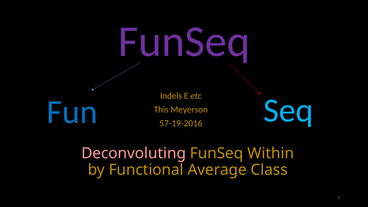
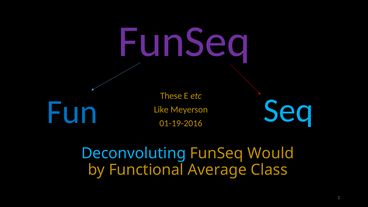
Indels: Indels -> These (171, 96)
This: This -> Like (161, 110)
57-19-2016: 57-19-2016 -> 01-19-2016 (181, 123)
Deconvoluting colour: pink -> light blue (134, 153)
Within: Within -> Would (271, 153)
